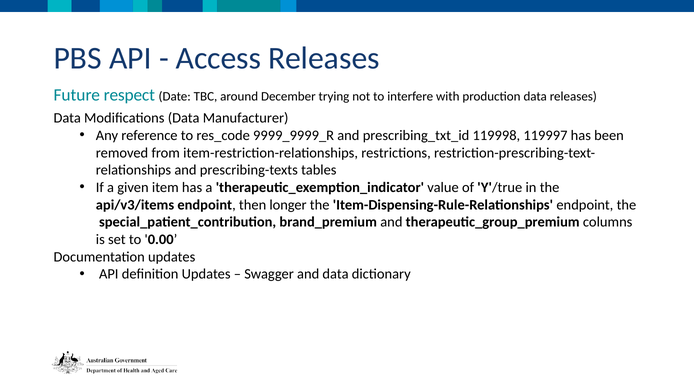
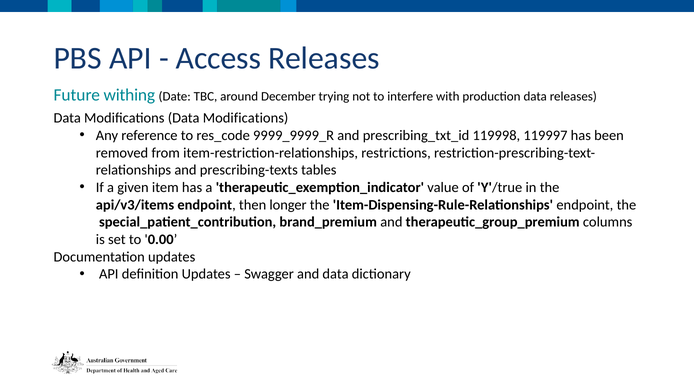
respect: respect -> withing (129, 95)
Modifications Data Manufacturer: Manufacturer -> Modifications (246, 118)
